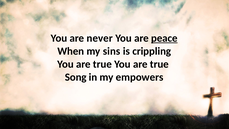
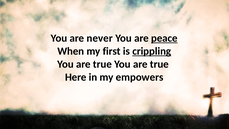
sins: sins -> first (112, 51)
crippling underline: none -> present (152, 51)
Song: Song -> Here (76, 77)
